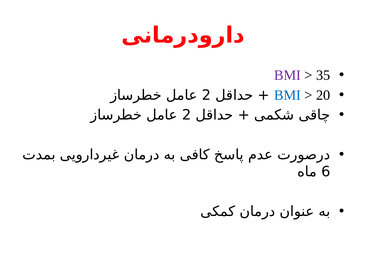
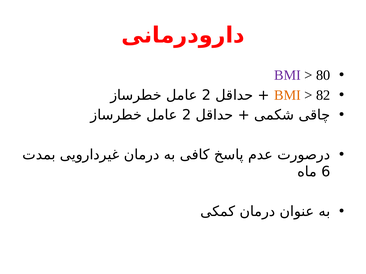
35: 35 -> 80 (323, 75)
BMI colour: blue -> orange (288, 95)
20: 20 -> 82 (323, 95)
